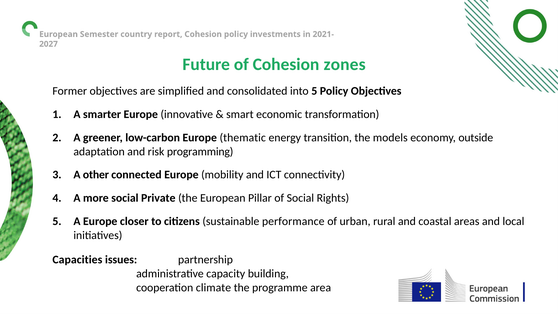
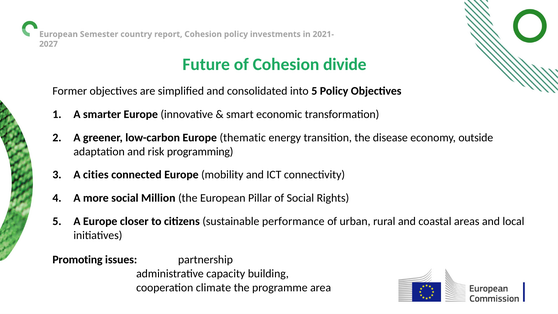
zones: zones -> divide (345, 64)
models: models -> disease (390, 138)
other: other -> cities (96, 175)
Private: Private -> Million (158, 198)
Capacities: Capacities -> Promoting (78, 260)
